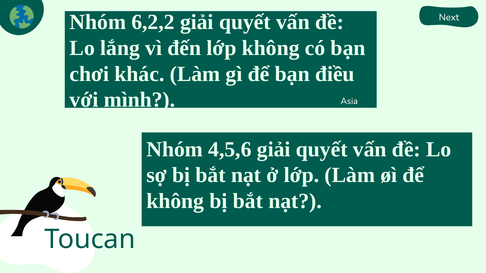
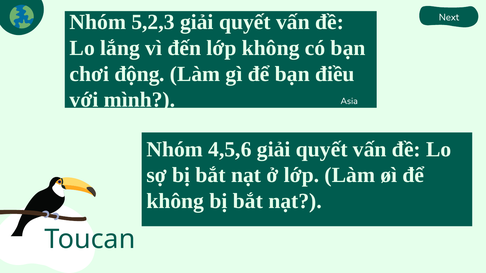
6,2,2: 6,2,2 -> 5,2,3 (153, 22)
khác: khác -> động (140, 74)
